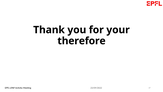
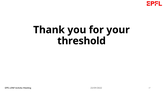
therefore: therefore -> threshold (82, 41)
